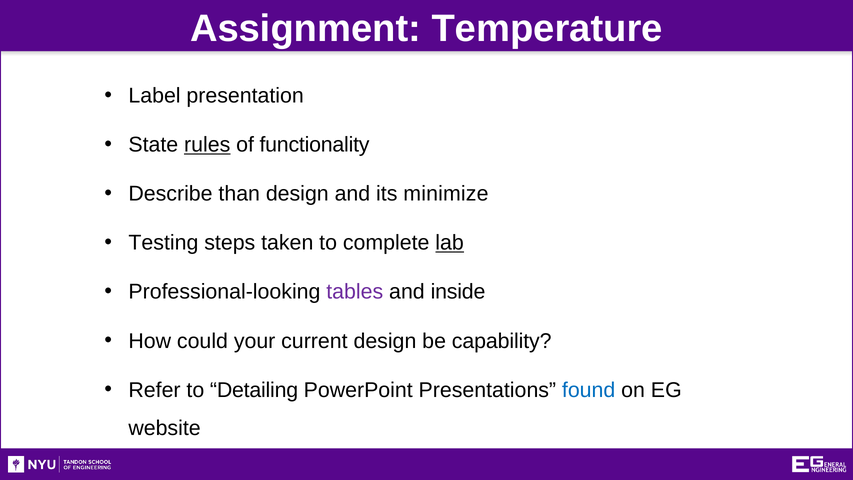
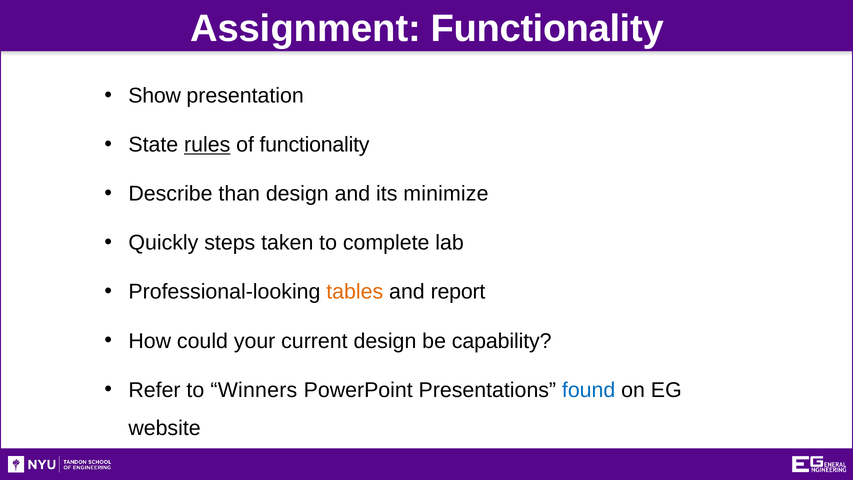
Assignment Temperature: Temperature -> Functionality (547, 29)
Label: Label -> Show (155, 96)
Testing: Testing -> Quickly (163, 243)
lab underline: present -> none (450, 243)
tables colour: purple -> orange (355, 292)
inside: inside -> report (458, 292)
Detailing: Detailing -> Winners (254, 390)
